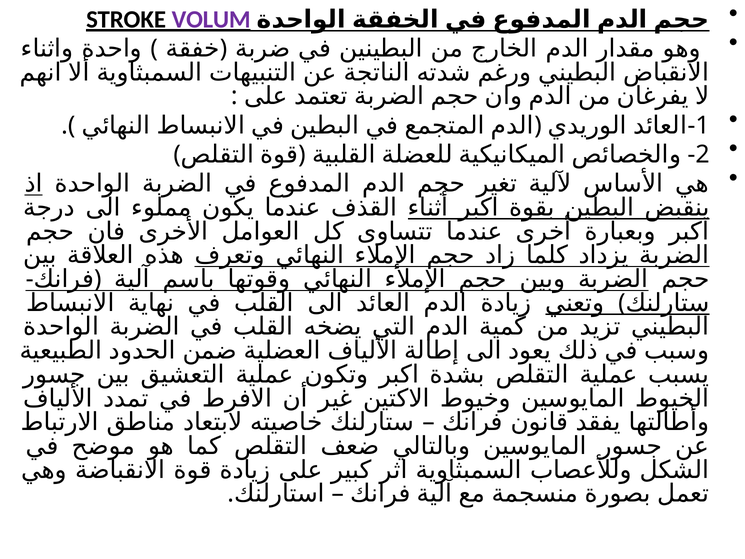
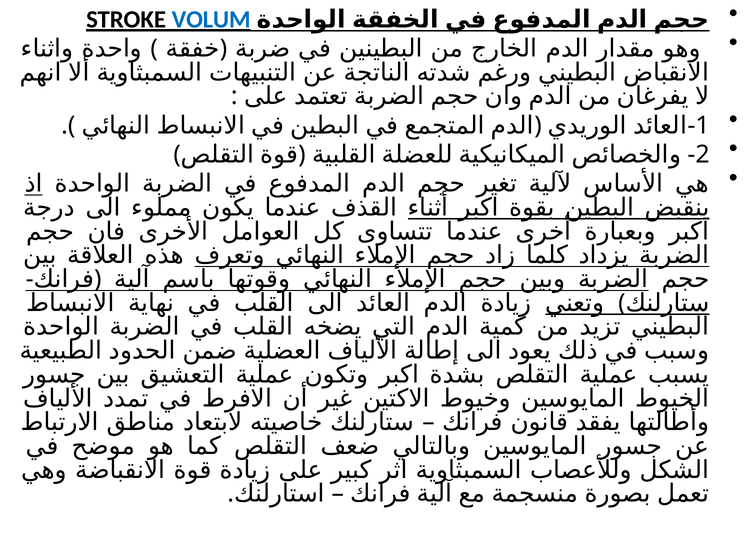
VOLUM colour: purple -> blue (211, 19)
